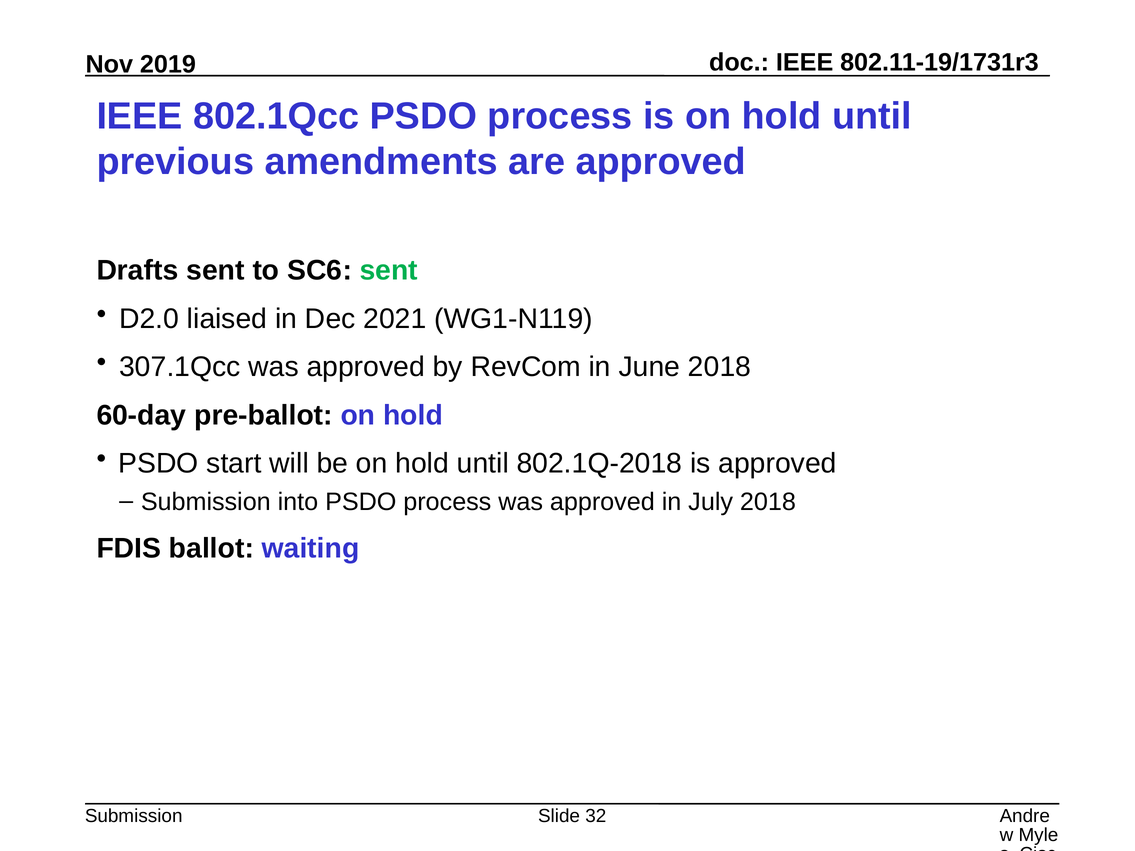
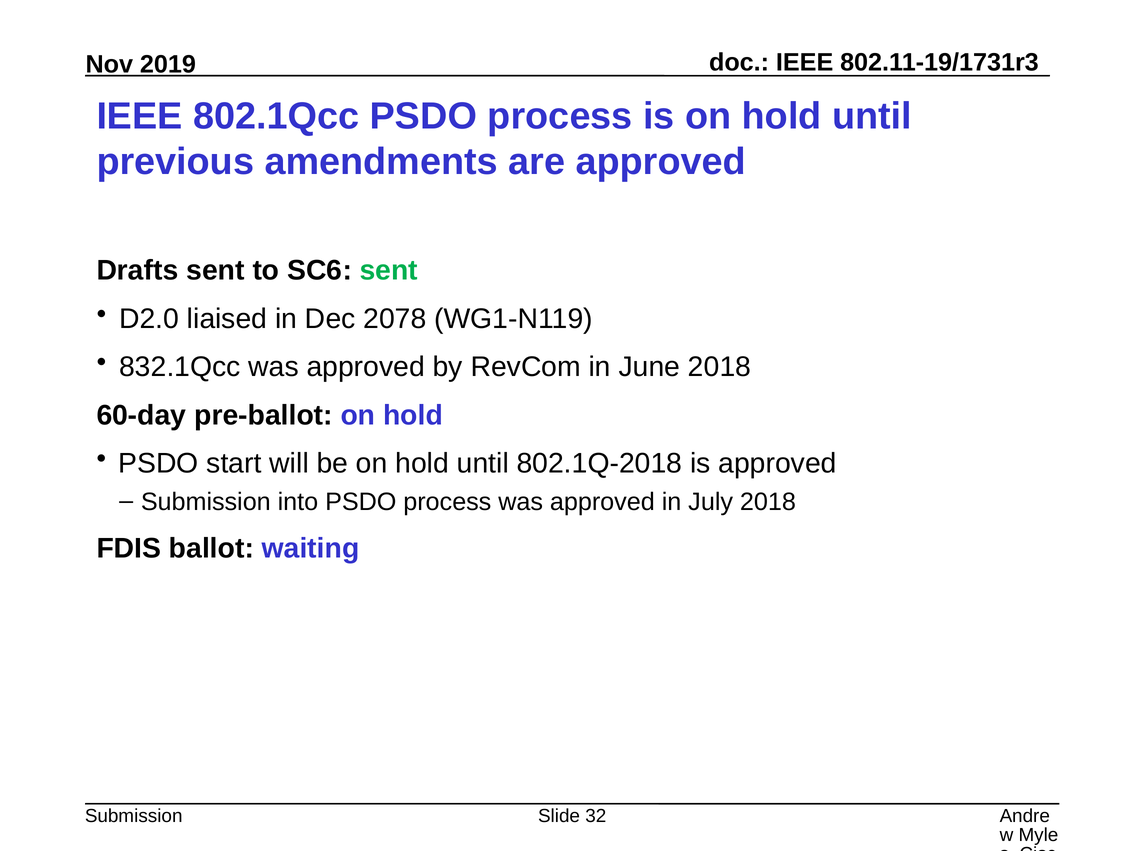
2021: 2021 -> 2078 (395, 319)
307.1Qcc: 307.1Qcc -> 832.1Qcc (180, 367)
